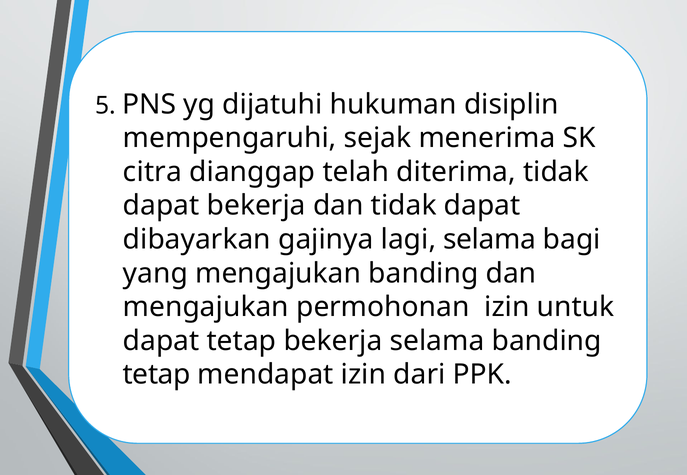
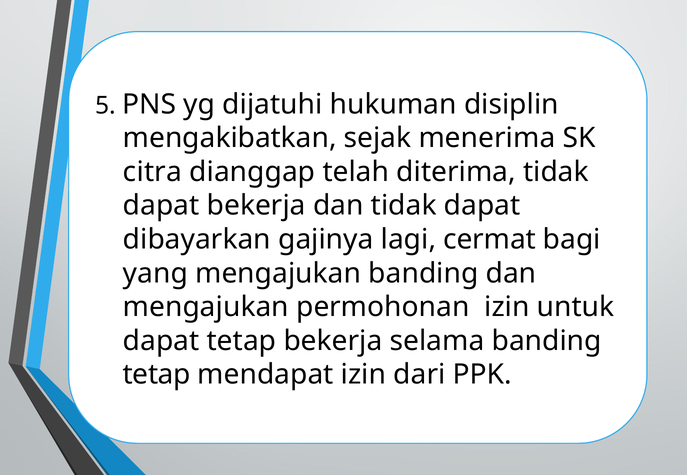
mempengaruhi: mempengaruhi -> mengakibatkan (230, 138)
lagi selama: selama -> cermat (490, 240)
